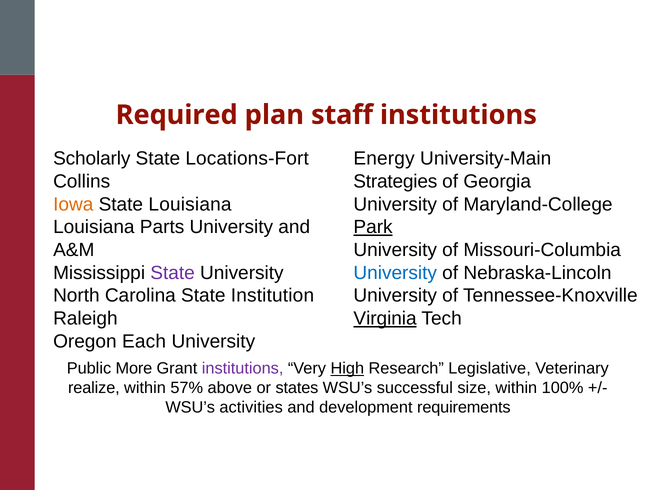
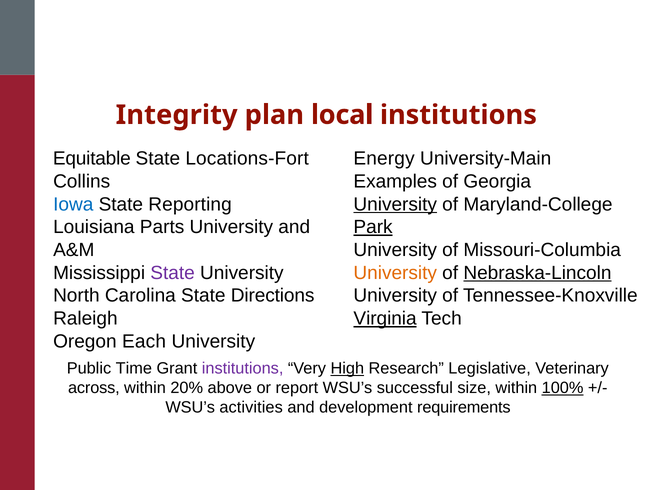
Required: Required -> Integrity (177, 115)
staff: staff -> local (342, 115)
Scholarly: Scholarly -> Equitable (92, 158)
Strategies: Strategies -> Examples (395, 181)
Iowa colour: orange -> blue (73, 204)
State Louisiana: Louisiana -> Reporting (190, 204)
University underline: none -> present (395, 204)
University colour: blue -> orange (395, 273)
Nebraska-Lincoln underline: none -> present (537, 273)
Institution: Institution -> Directions (273, 296)
More: More -> Time (134, 368)
realize: realize -> across (94, 388)
57%: 57% -> 20% (187, 388)
states: states -> report (297, 388)
100% underline: none -> present (563, 388)
